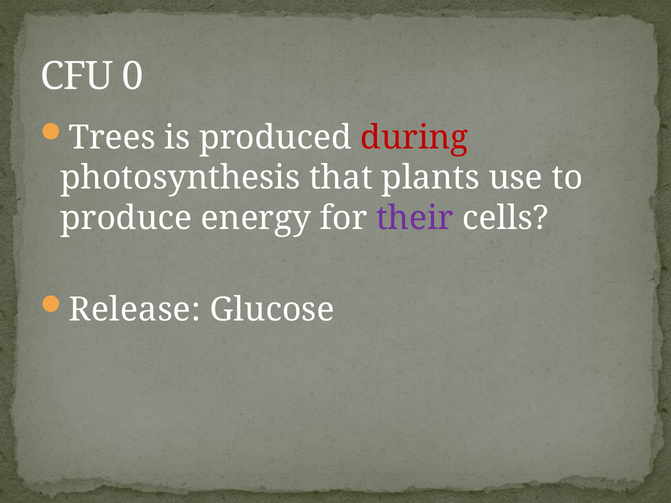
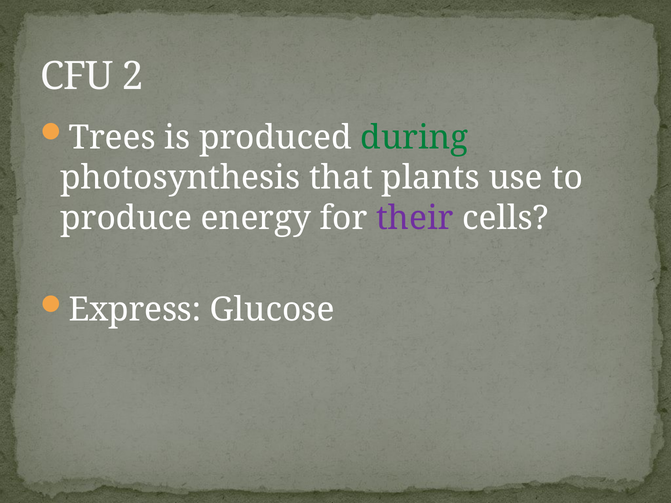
0: 0 -> 2 (133, 77)
during colour: red -> green (414, 138)
Release: Release -> Express (135, 310)
